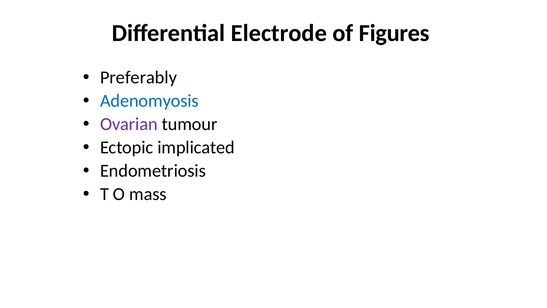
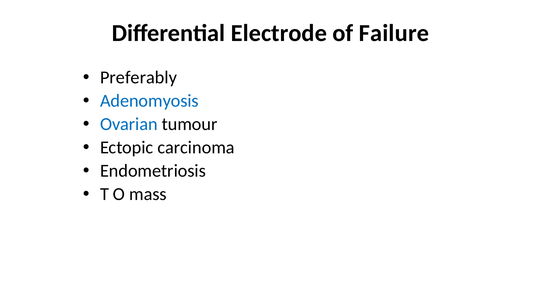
Figures: Figures -> Failure (394, 33)
Ovarian colour: purple -> blue (129, 124)
implicated: implicated -> carcinoma (196, 147)
